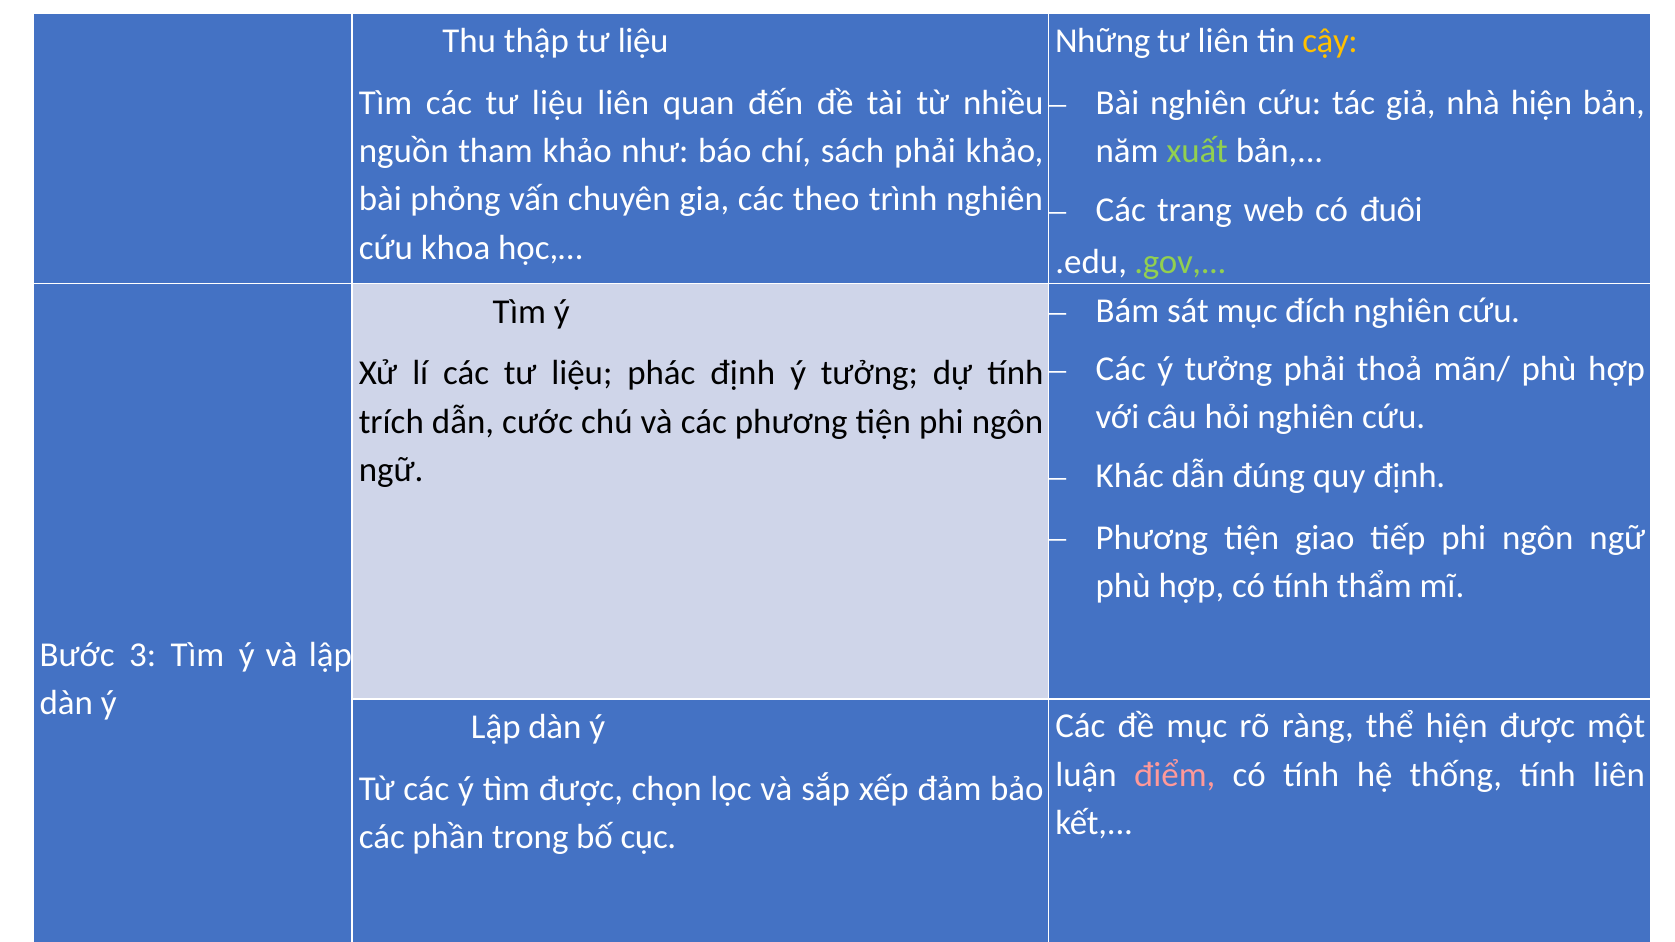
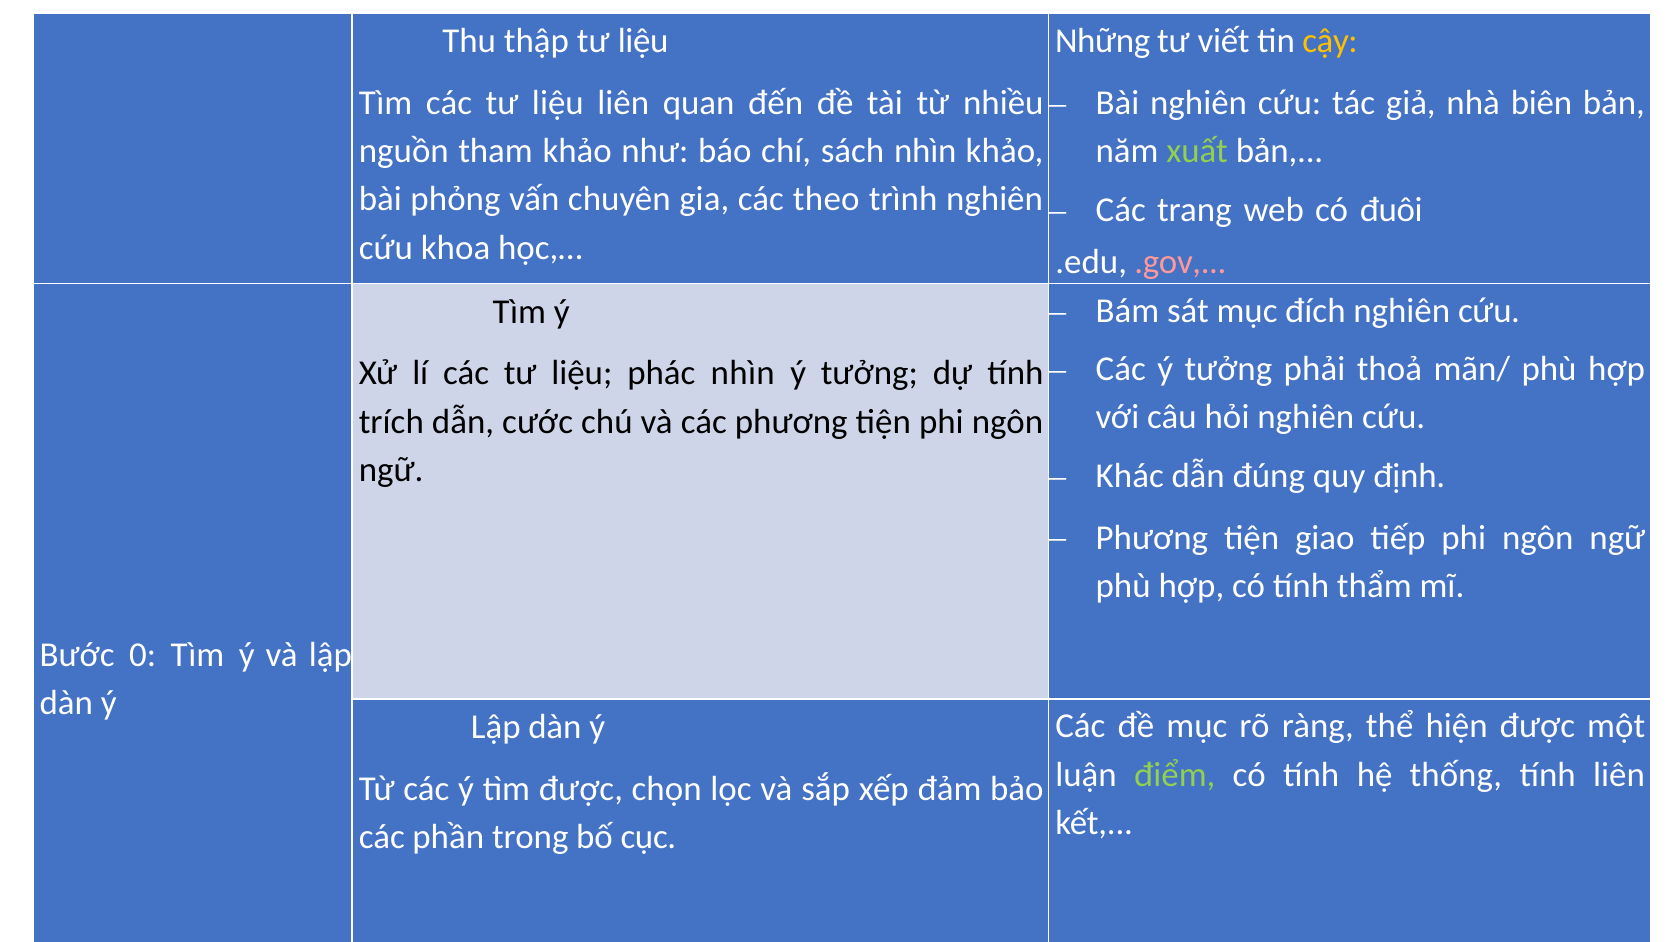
tư liên: liên -> viết (1224, 41)
nhà hiện: hiện -> biên (1542, 103)
sách phải: phải -> nhìn (925, 151)
.gov colour: light green -> pink (1180, 262)
phác định: định -> nhìn (743, 373)
3: 3 -> 0 (143, 655)
điểm colour: pink -> light green (1175, 775)
